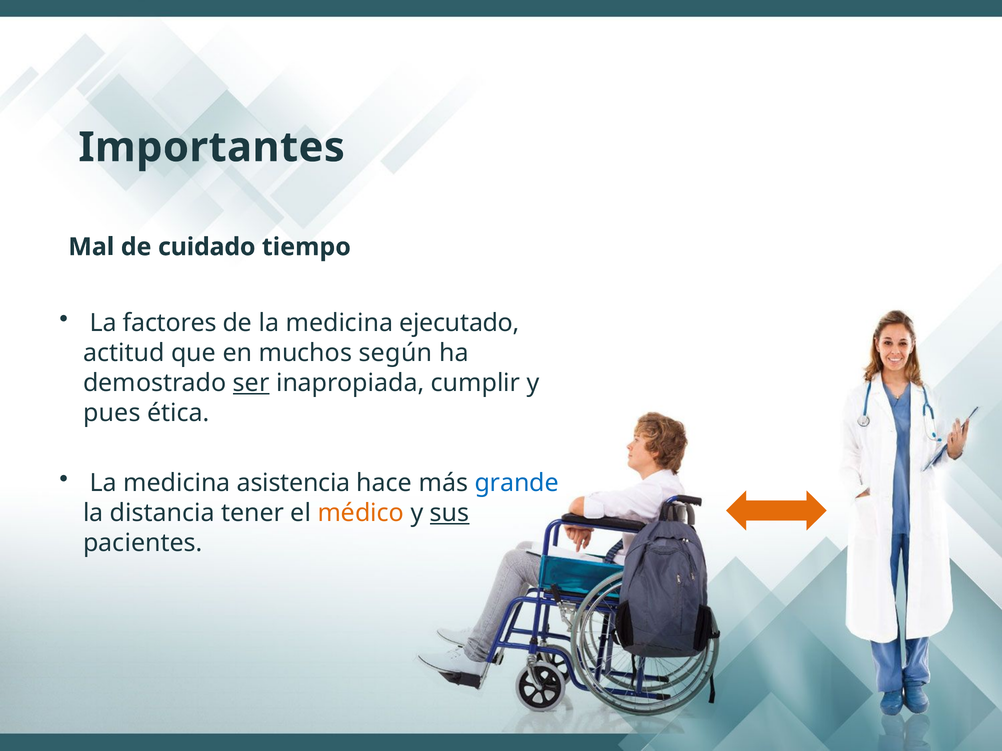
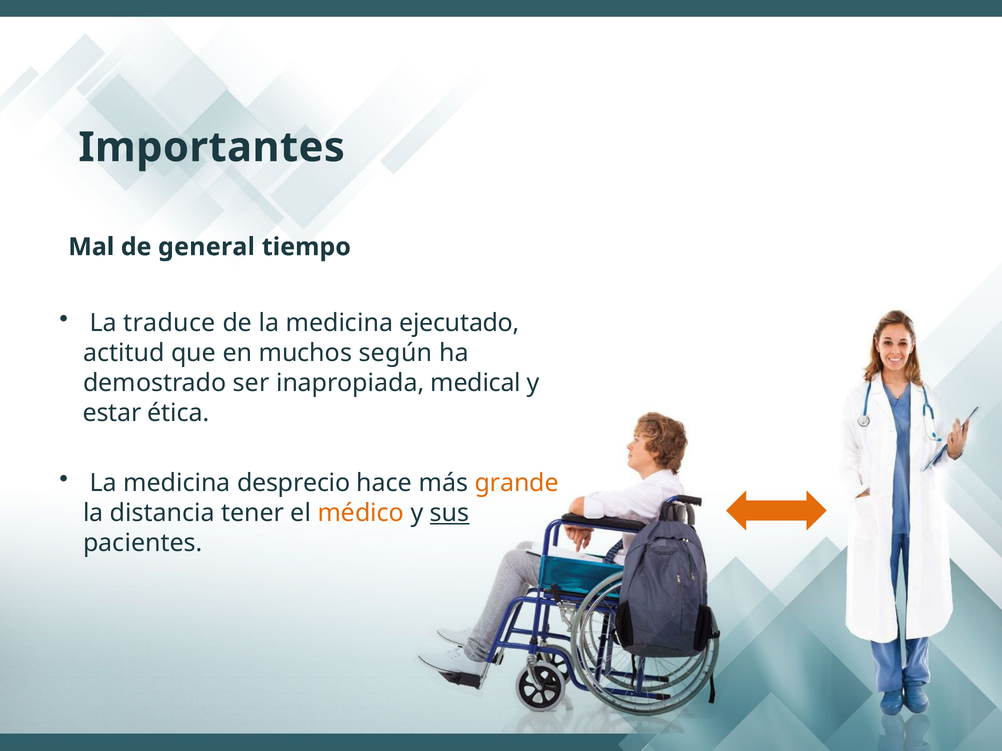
cuidado: cuidado -> general (207, 247)
factores: factores -> traduce (169, 323)
ser underline: present -> none (251, 383)
cumplir: cumplir -> medical (476, 383)
pues: pues -> estar (112, 413)
asistencia: asistencia -> desprecio (294, 483)
grande colour: blue -> orange (517, 483)
